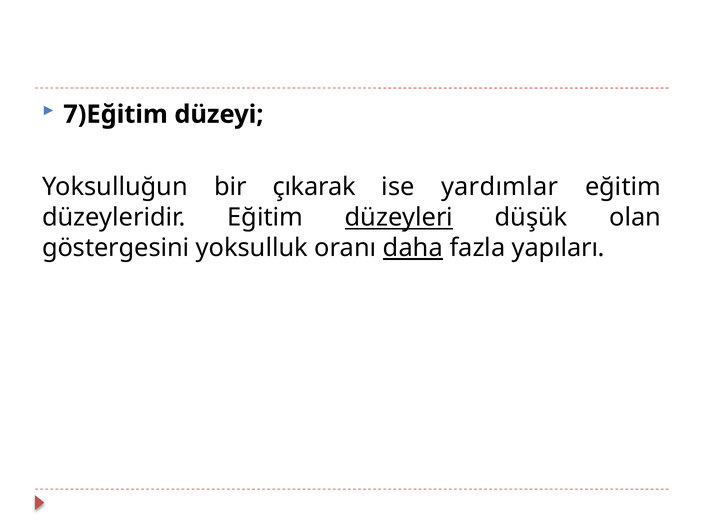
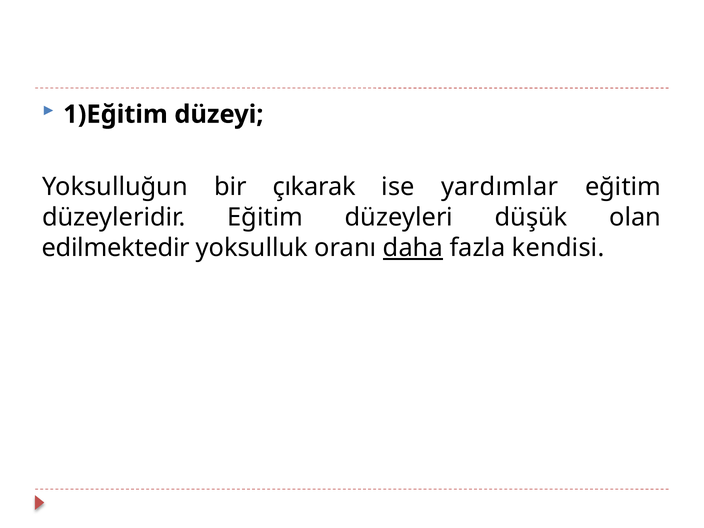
7)Eğitim: 7)Eğitim -> 1)Eğitim (115, 114)
düzeyleri underline: present -> none (399, 218)
göstergesini: göstergesini -> edilmektedir (116, 248)
yapıları: yapıları -> kendisi (558, 248)
